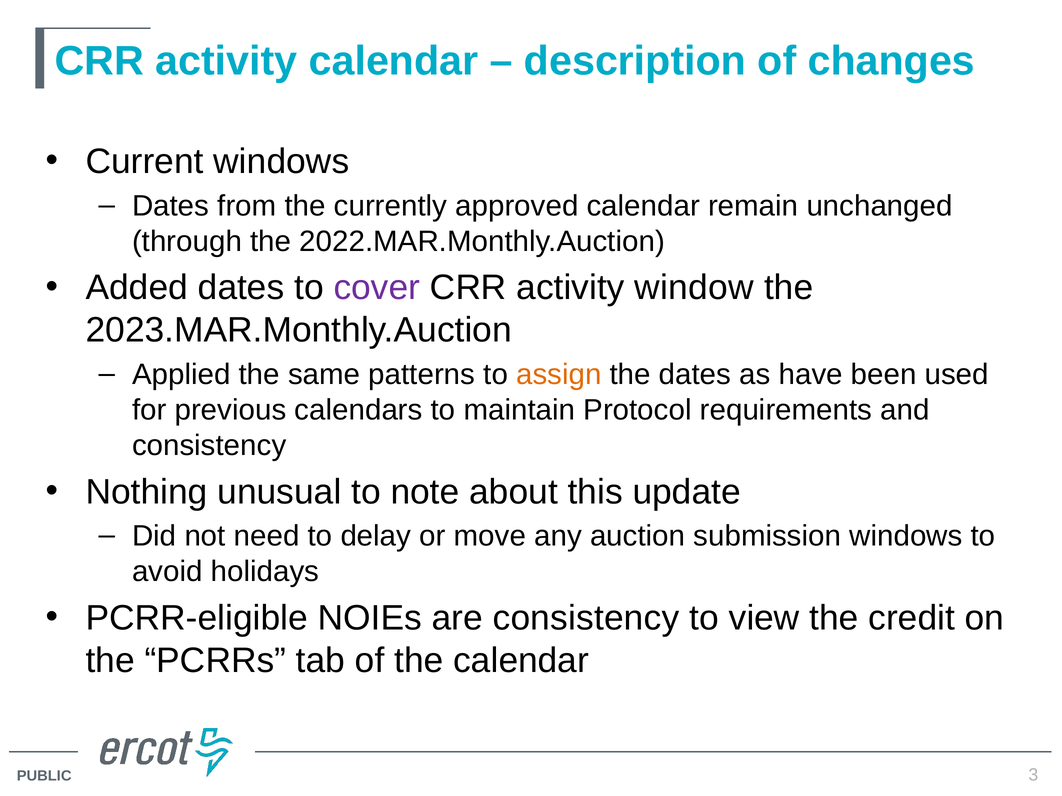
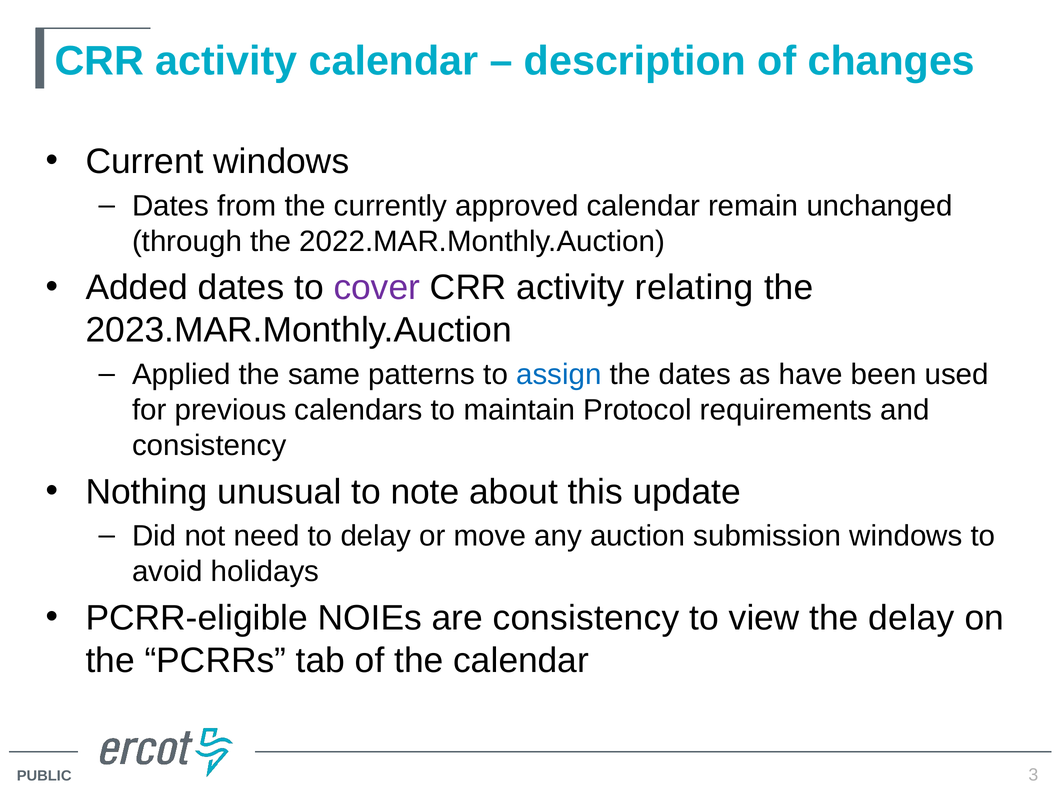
window: window -> relating (694, 288)
assign colour: orange -> blue (559, 375)
the credit: credit -> delay (911, 618)
